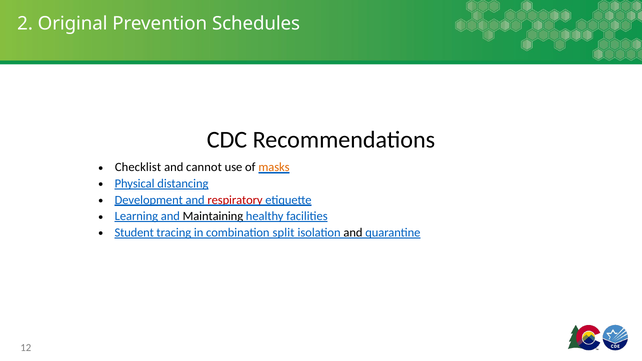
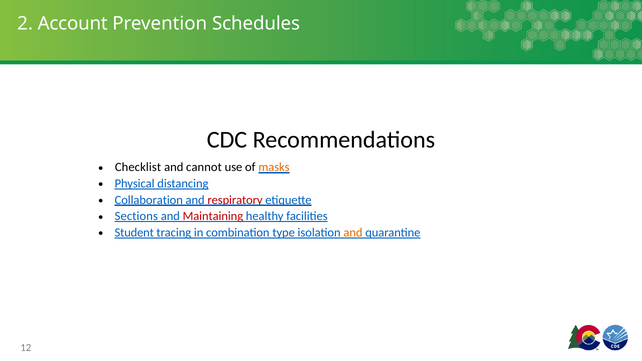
Original: Original -> Account (73, 23)
Development: Development -> Collaboration (149, 200)
Learning: Learning -> Sections (136, 216)
Maintaining colour: black -> red (213, 216)
split: split -> type (284, 233)
and colour: black -> orange (353, 233)
